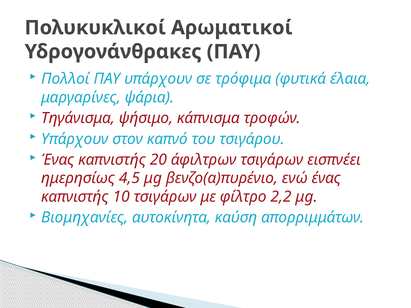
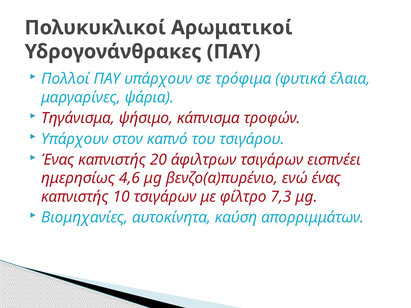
4,5: 4,5 -> 4,6 (129, 178)
2,2: 2,2 -> 7,3 (281, 197)
